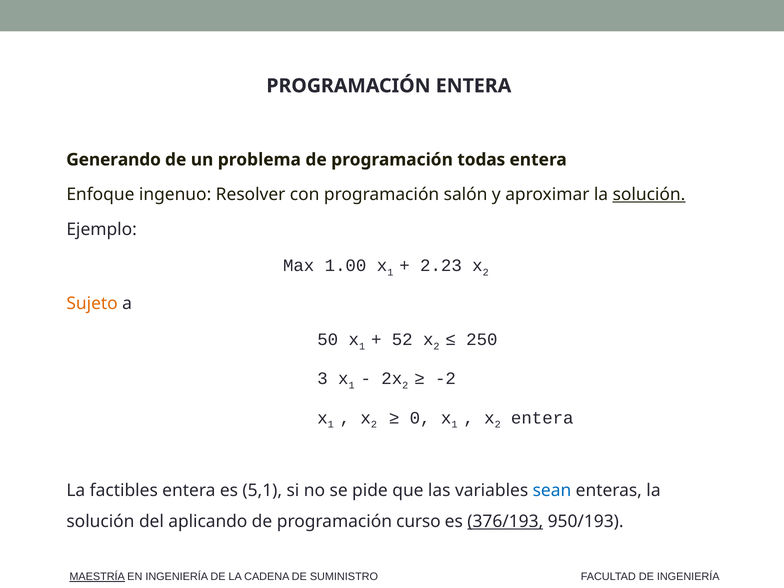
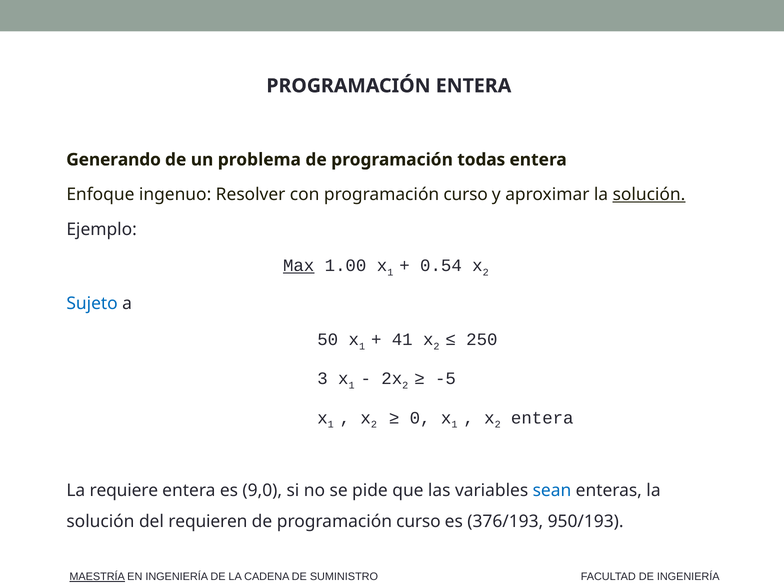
con programación salón: salón -> curso (466, 194)
Max underline: none -> present (299, 266)
2.23: 2.23 -> 0.54 (441, 266)
Sujeto colour: orange -> blue (92, 303)
52: 52 -> 41 (402, 340)
-2: -2 -> -5 (445, 379)
factibles: factibles -> requiere (124, 490)
5,1: 5,1 -> 9,0 (262, 490)
aplicando: aplicando -> requieren (208, 522)
376/193 underline: present -> none (505, 522)
